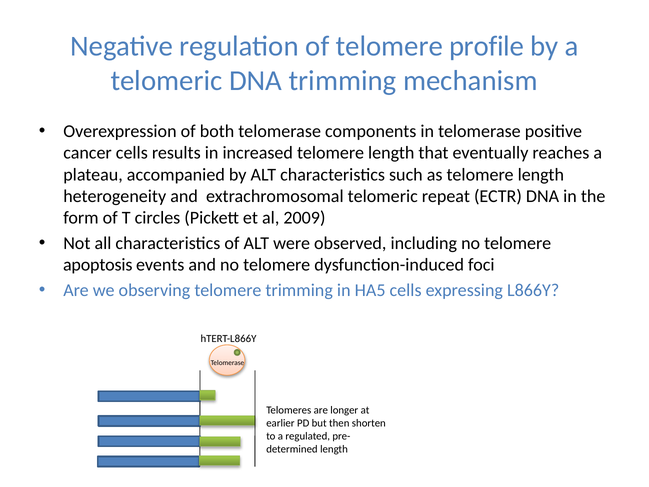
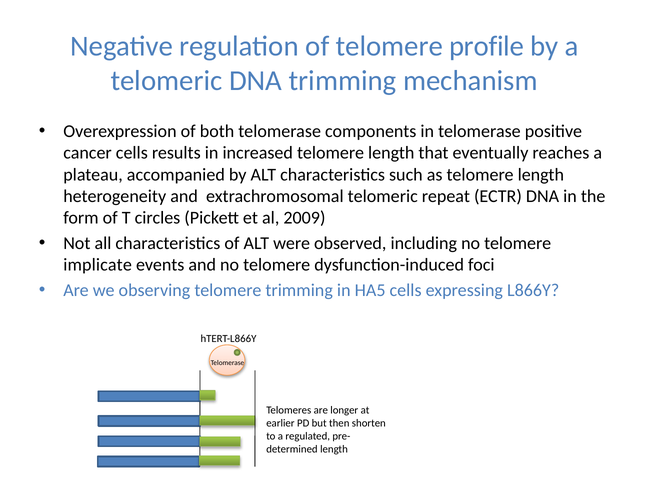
apoptosis: apoptosis -> implicate (98, 265)
